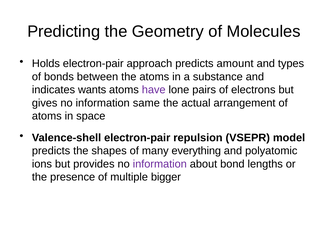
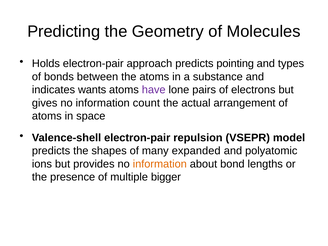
amount: amount -> pointing (235, 64)
same: same -> count (146, 103)
everything: everything -> expanded (196, 151)
information colour: purple -> orange (160, 164)
